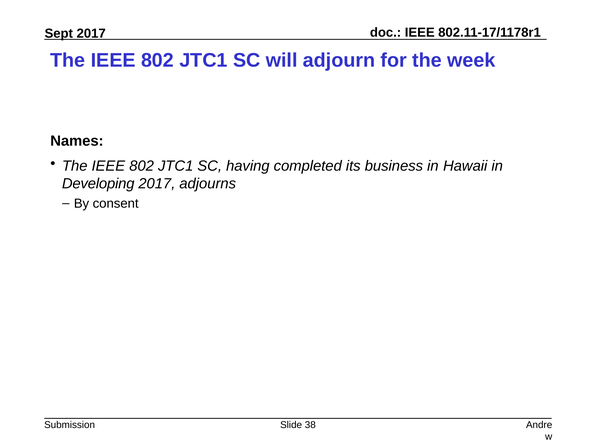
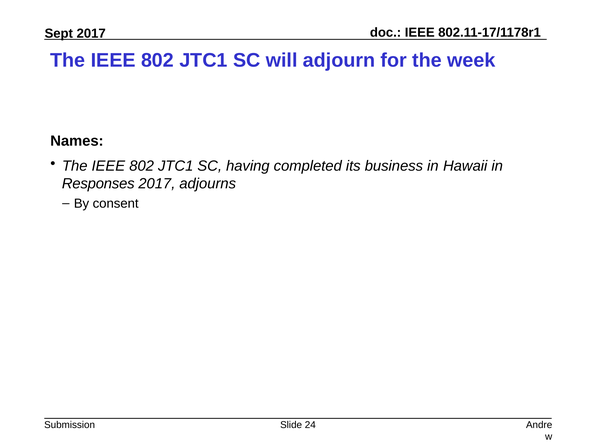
Developing: Developing -> Responses (98, 184)
38: 38 -> 24 (310, 425)
